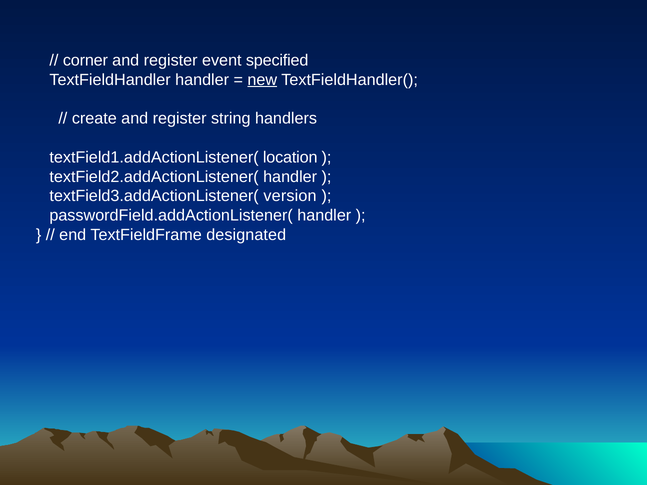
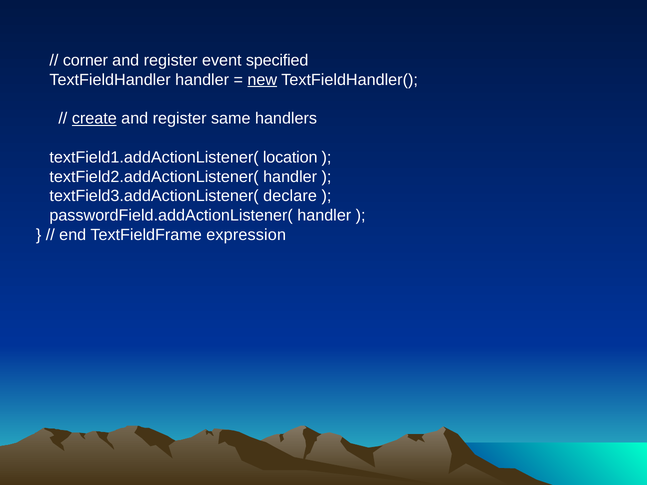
create underline: none -> present (94, 119)
string: string -> same (231, 119)
version: version -> declare (290, 196)
designated: designated -> expression (246, 235)
